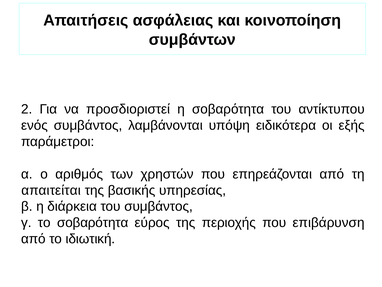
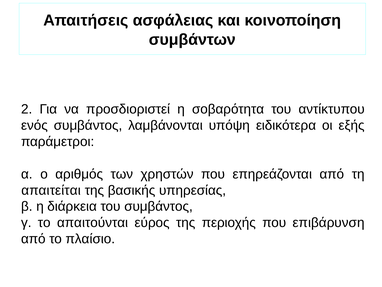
το σοβαρότητα: σοβαρότητα -> απαιτούνται (93, 222)
ιδιωτική: ιδιωτική -> πλαίσιο (90, 239)
